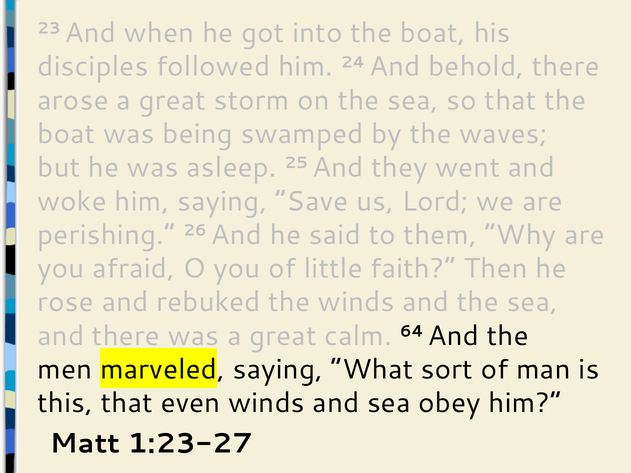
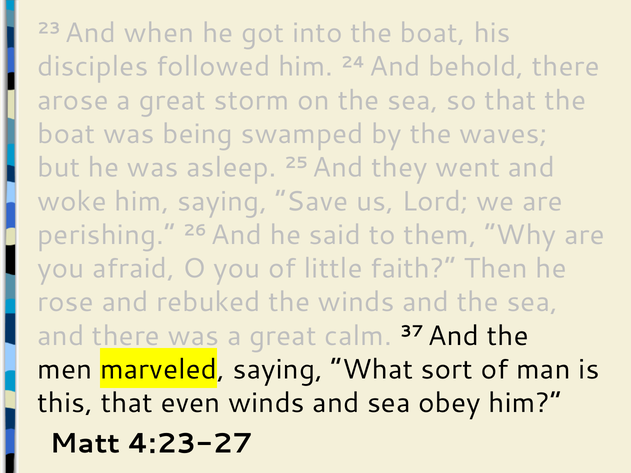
64: 64 -> 37 (412, 332)
1:23-27: 1:23-27 -> 4:23-27 (190, 444)
